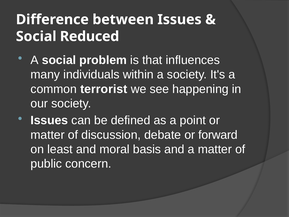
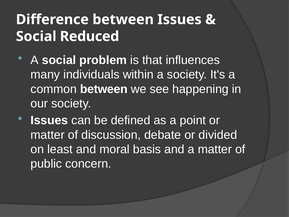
common terrorist: terrorist -> between (104, 89)
forward: forward -> divided (218, 135)
